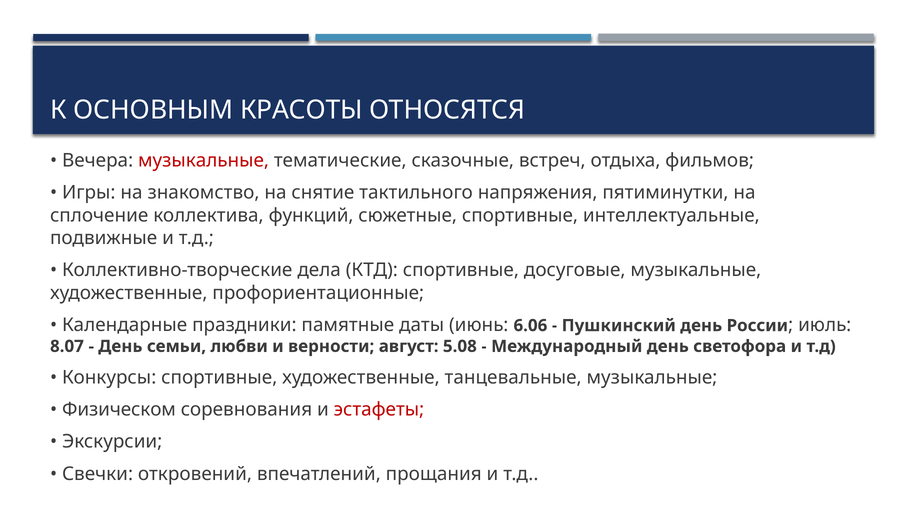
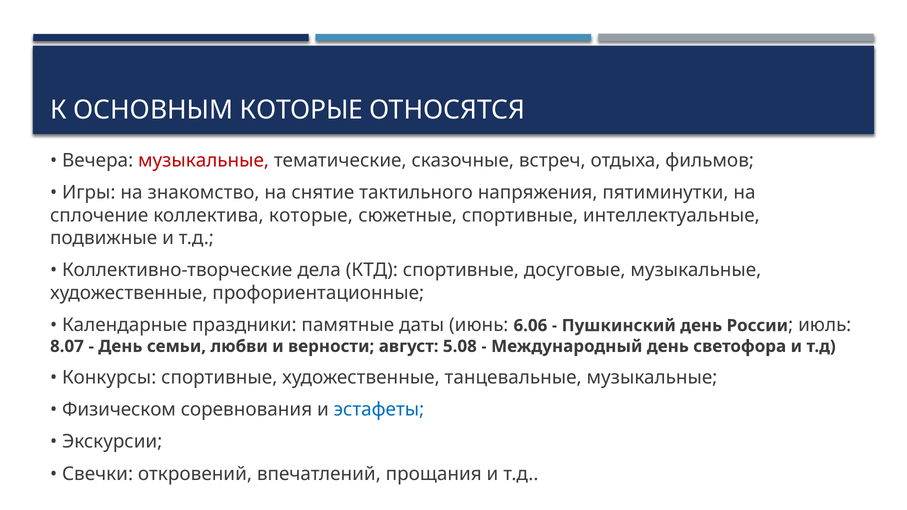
ОСНОВНЫМ КРАСОТЫ: КРАСОТЫ -> КОТОРЫЕ (301, 110)
коллектива функций: функций -> которые (311, 215)
эстафеты colour: red -> blue (379, 410)
